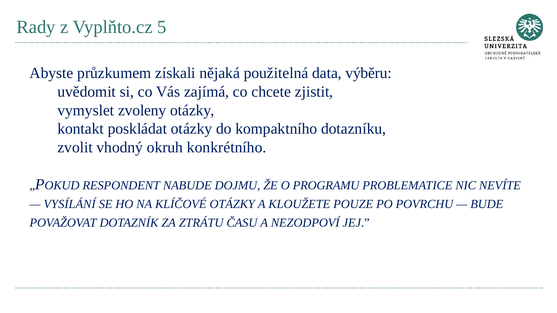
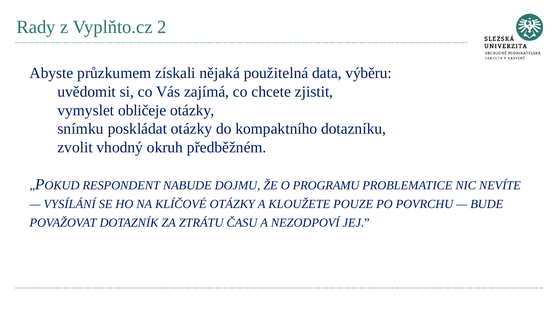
5: 5 -> 2 (162, 27)
zvoleny: zvoleny -> obličeje (142, 110)
kontakt: kontakt -> snímku (81, 129)
konkrétního: konkrétního -> předběžném (227, 148)
